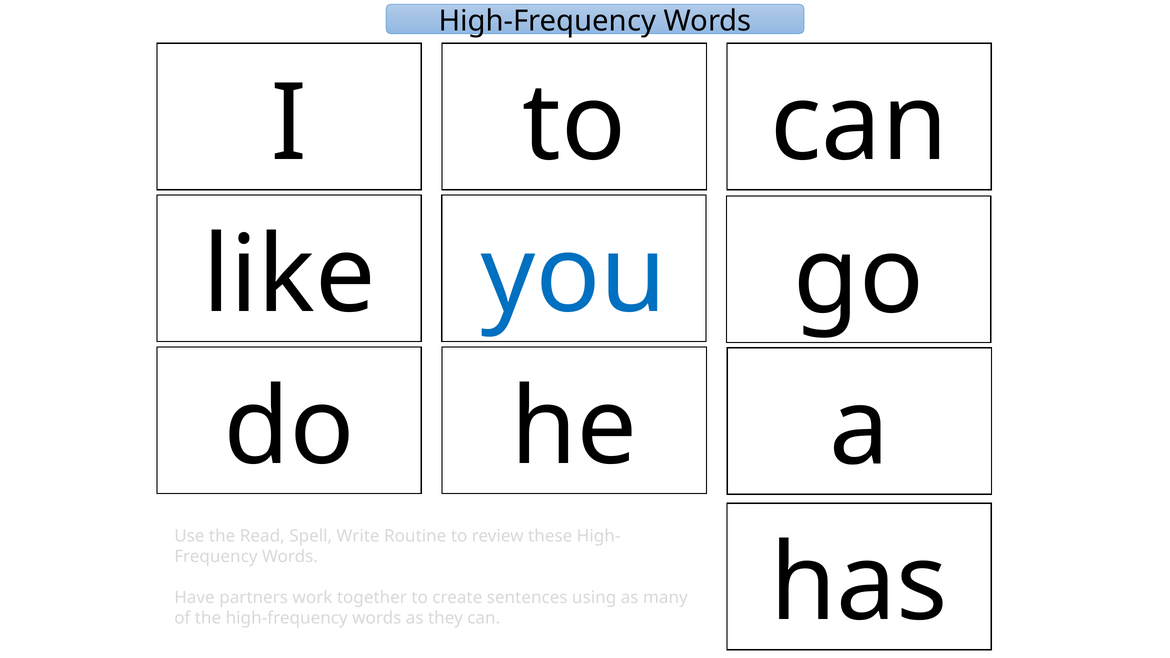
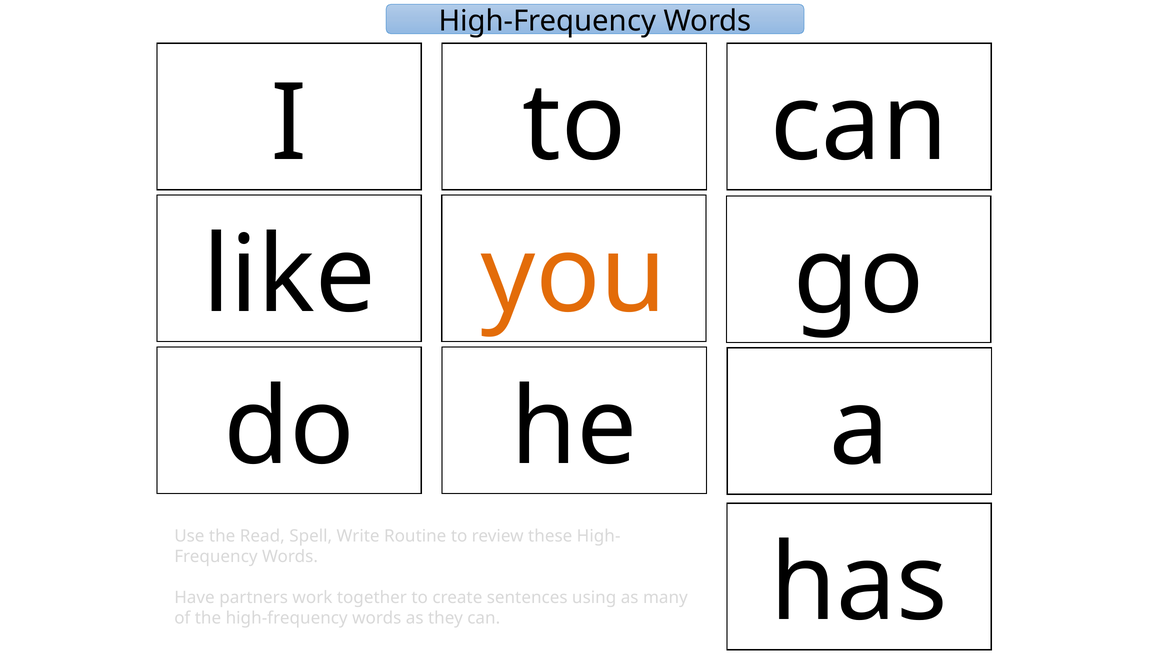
you colour: blue -> orange (574, 276)
